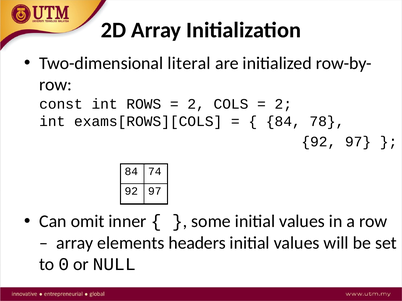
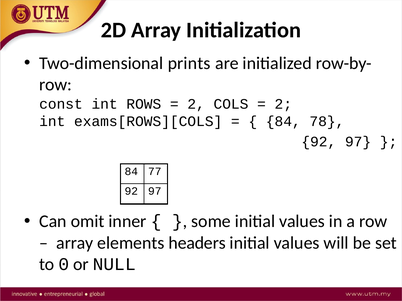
literal: literal -> prints (189, 63)
74: 74 -> 77 (155, 172)
